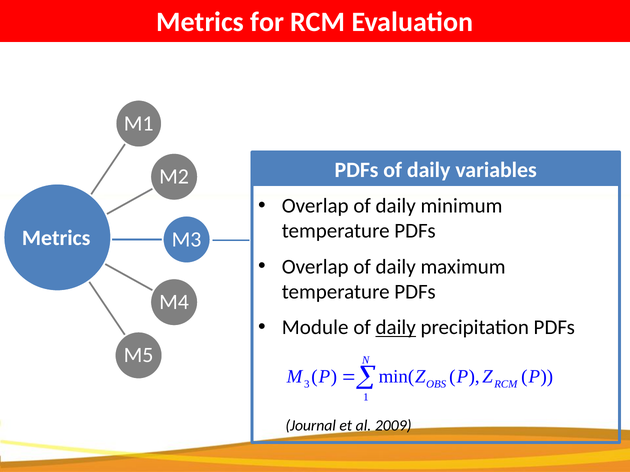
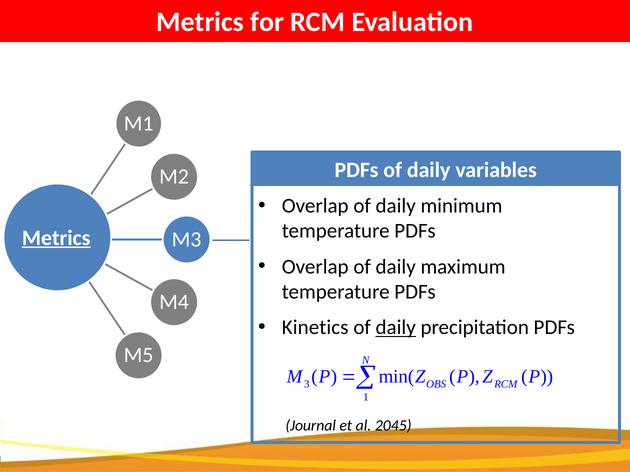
Metrics underline: none -> present (56, 238)
Module: Module -> Kinetics (315, 328)
2009: 2009 -> 2045 (393, 426)
